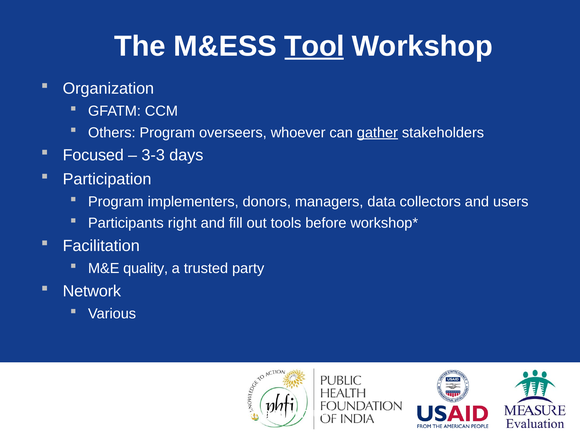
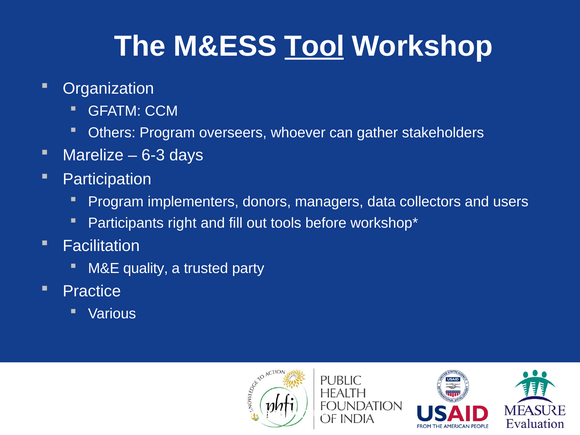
gather underline: present -> none (377, 133)
Focused: Focused -> Marelize (93, 155)
3-3: 3-3 -> 6-3 (153, 155)
Network: Network -> Practice (92, 291)
